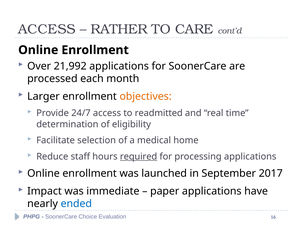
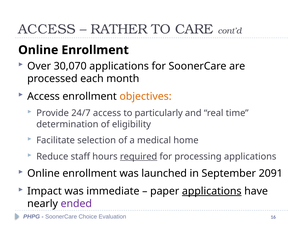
21,992: 21,992 -> 30,070 (70, 66)
Larger: Larger -> Access (44, 96)
readmitted: readmitted -> particularly (159, 113)
2017: 2017 -> 2091 (271, 174)
applications underline: none -> present (212, 191)
ended colour: blue -> purple (76, 204)
